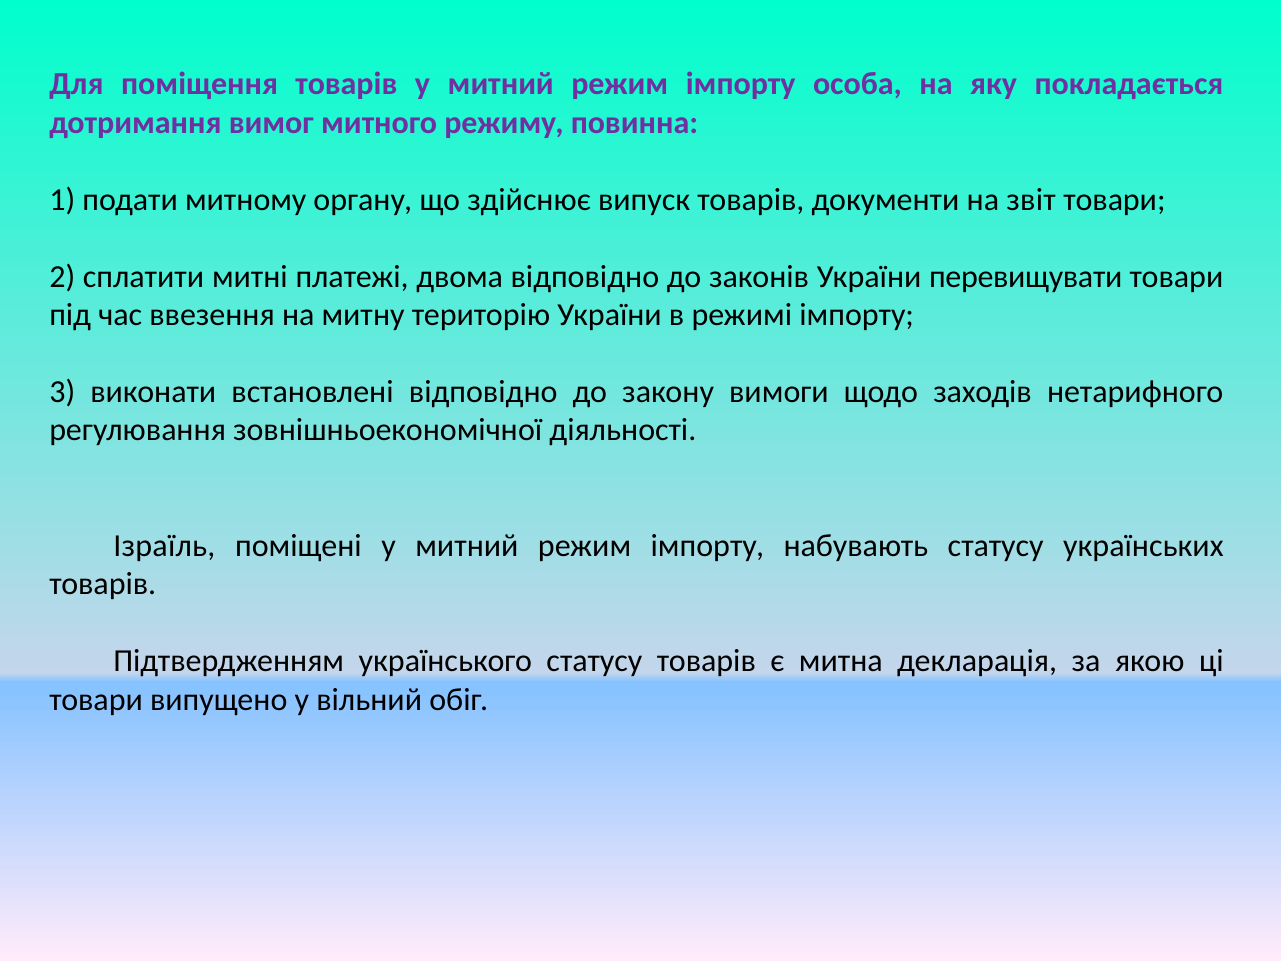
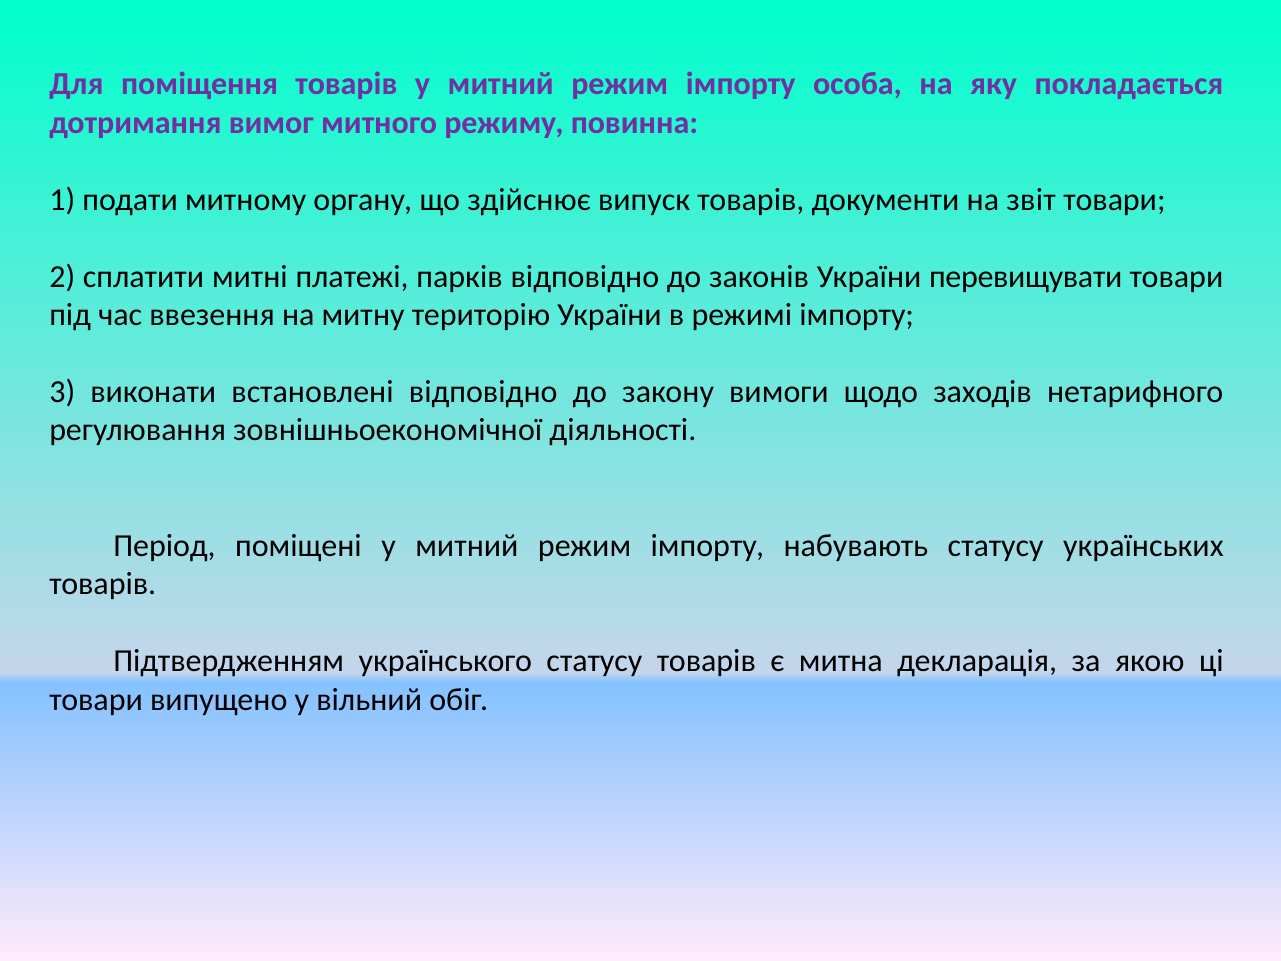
двома: двома -> парків (460, 277)
Iзраїль: Iзраїль -> Період (165, 546)
